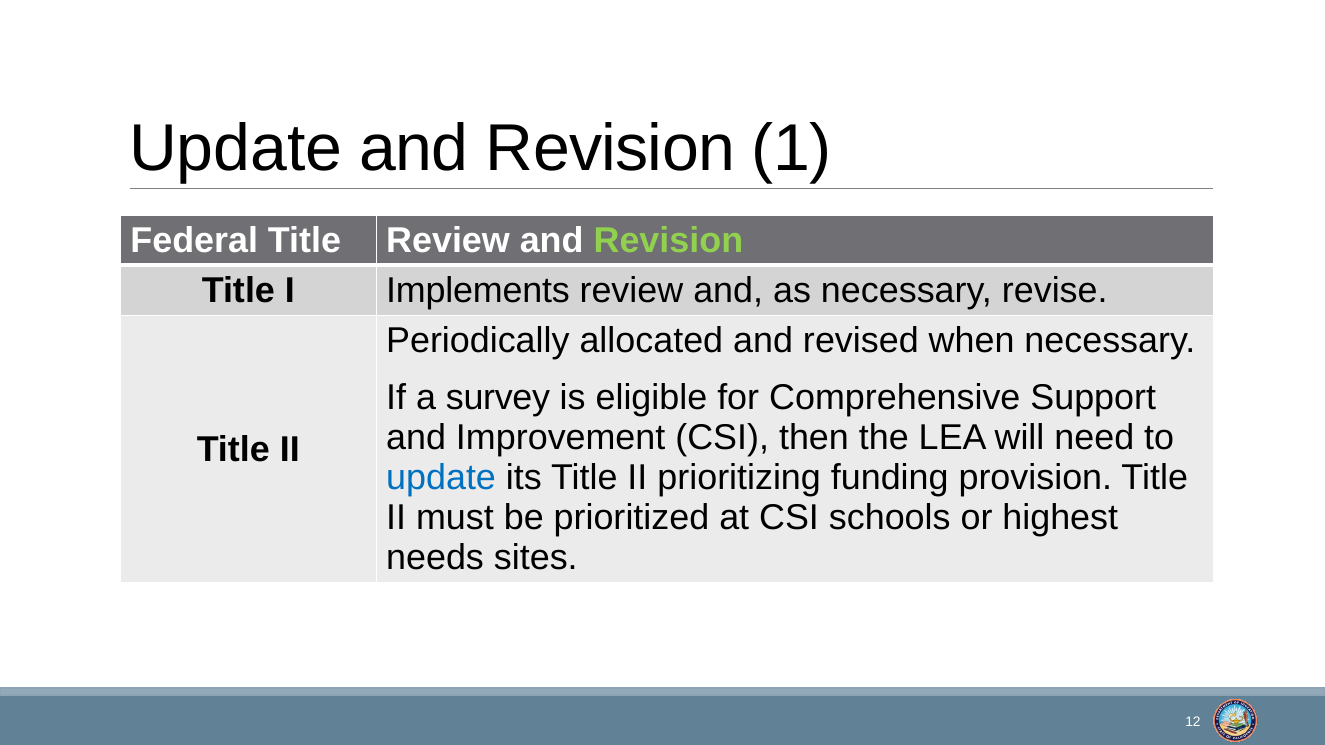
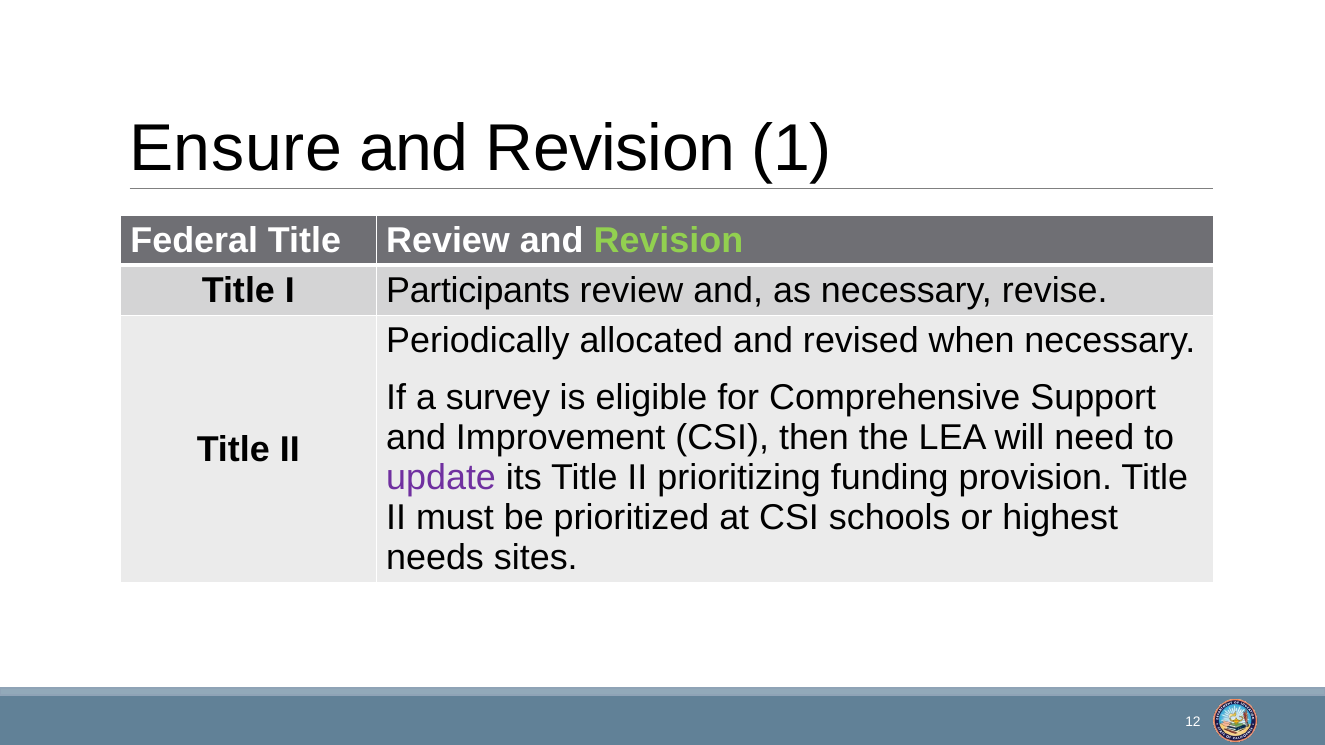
Update: Update -> Ensure (236, 148)
Implements: Implements -> Participants (478, 291)
update colour: blue -> purple (441, 478)
